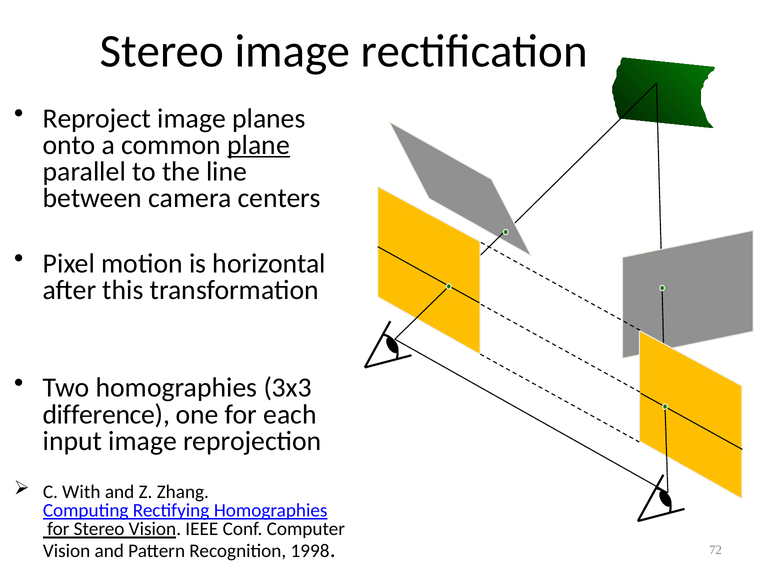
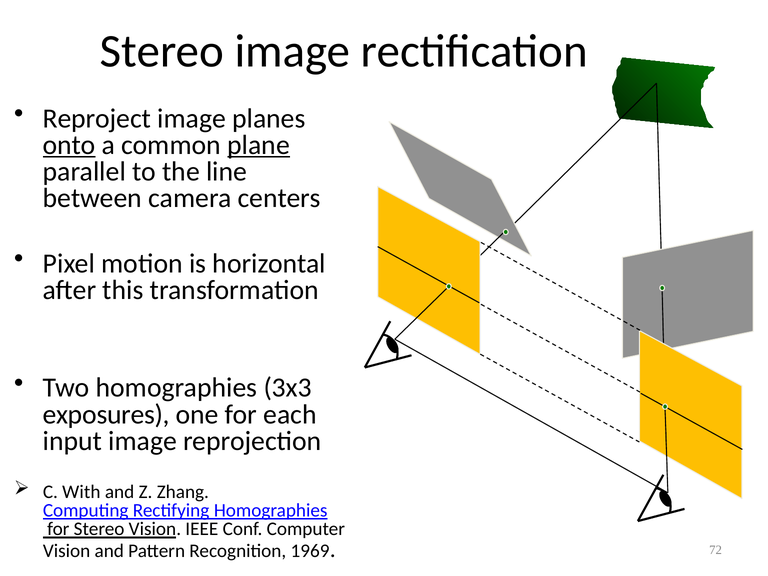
onto underline: none -> present (69, 145)
difference: difference -> exposures (106, 414)
1998: 1998 -> 1969 (310, 551)
